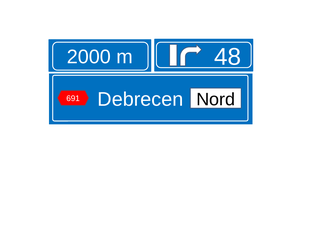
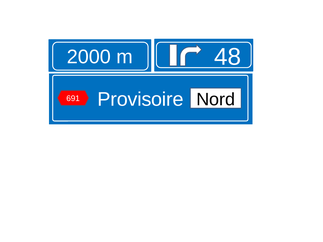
Debrecen: Debrecen -> Provisoire (141, 100)
